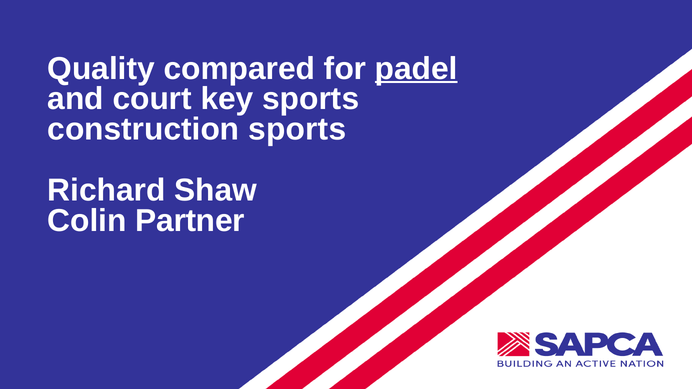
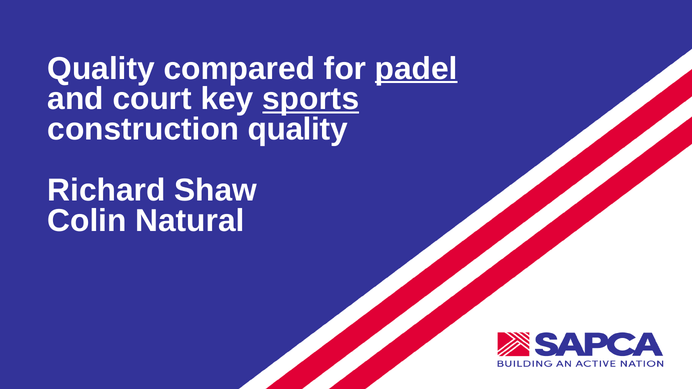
sports underline: none -> present (311, 99)
construction sports: sports -> quality (298, 129)
Partner: Partner -> Natural (190, 221)
